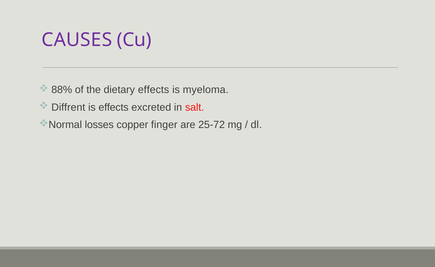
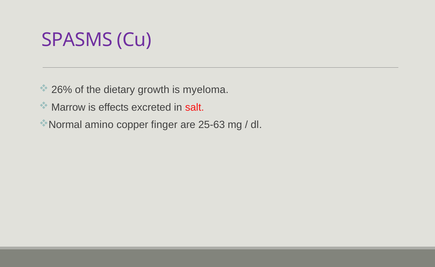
CAUSES: CAUSES -> SPASMS (77, 40)
88%: 88% -> 26% (62, 90)
dietary effects: effects -> growth (154, 90)
Diffrent: Diffrent -> Marrow (68, 107)
losses: losses -> amino (99, 125)
25-72: 25-72 -> 25-63 (212, 125)
